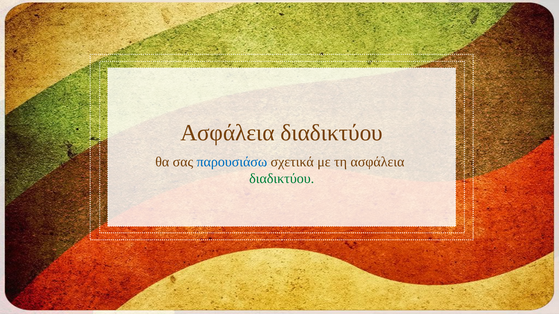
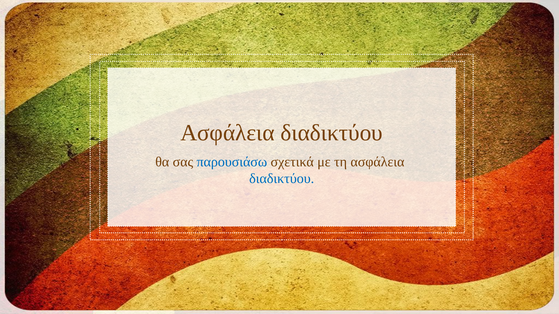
διαδικτύου colour: green -> blue (282, 179)
